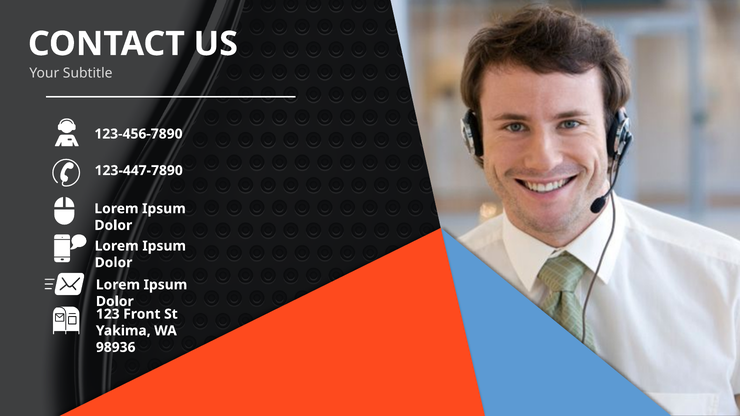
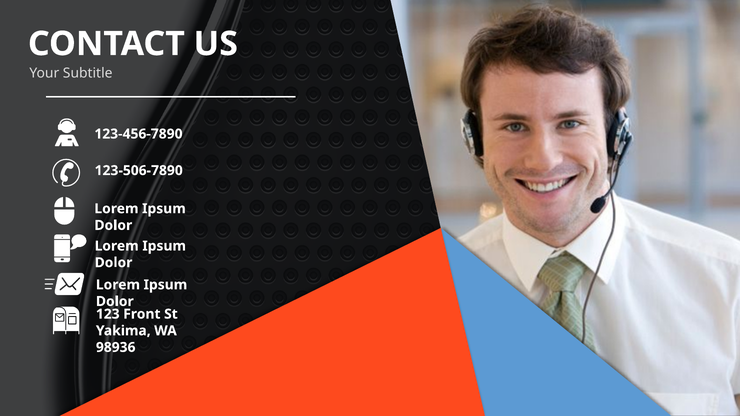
123-447-7890: 123-447-7890 -> 123-506-7890 (139, 171)
